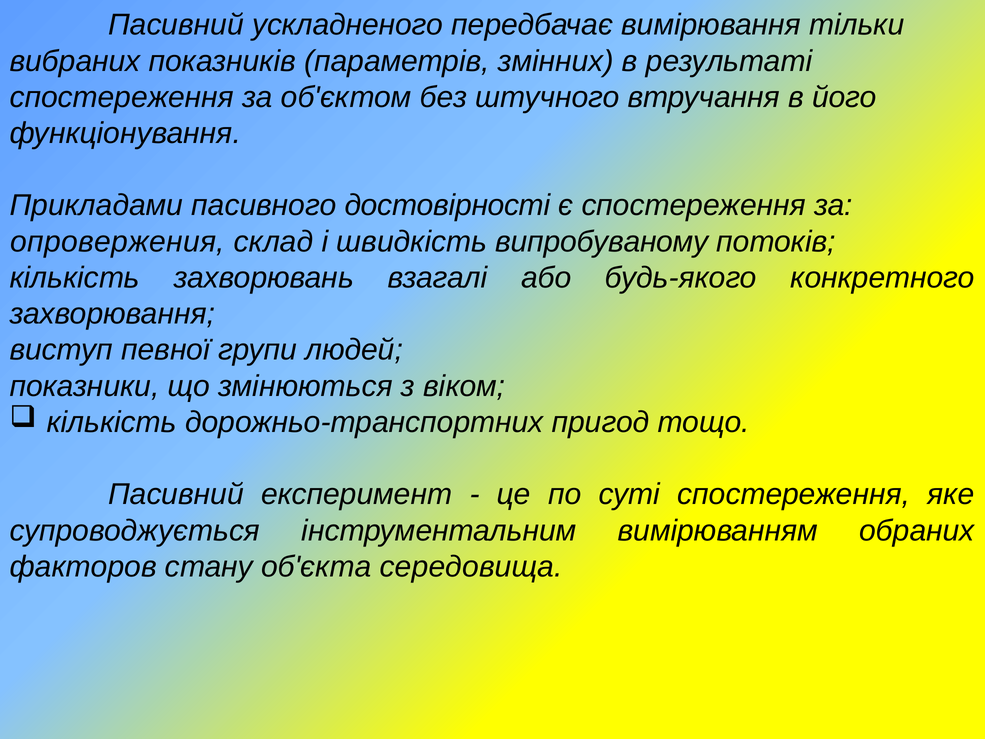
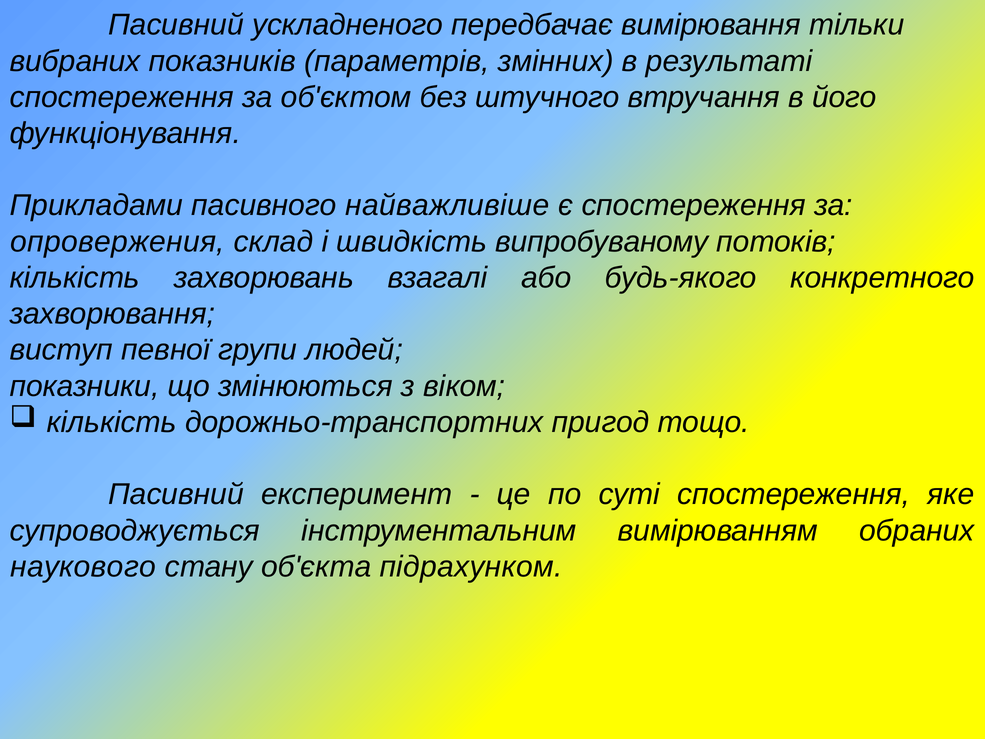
достовірності: достовірності -> найважливіше (447, 205)
факторов: факторов -> наукового (83, 567)
середовища: середовища -> підрахунком (471, 567)
